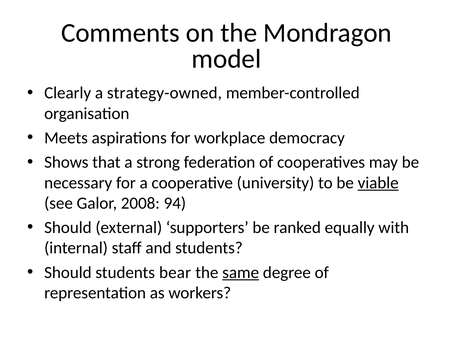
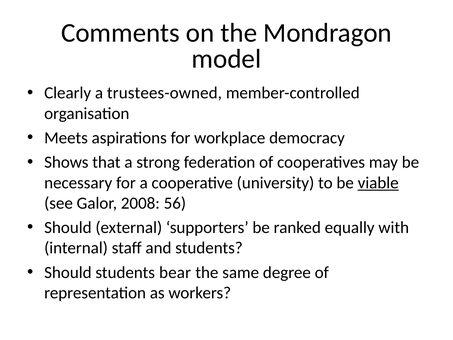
strategy-owned: strategy-owned -> trustees-owned (164, 93)
94: 94 -> 56 (175, 203)
same underline: present -> none (241, 272)
